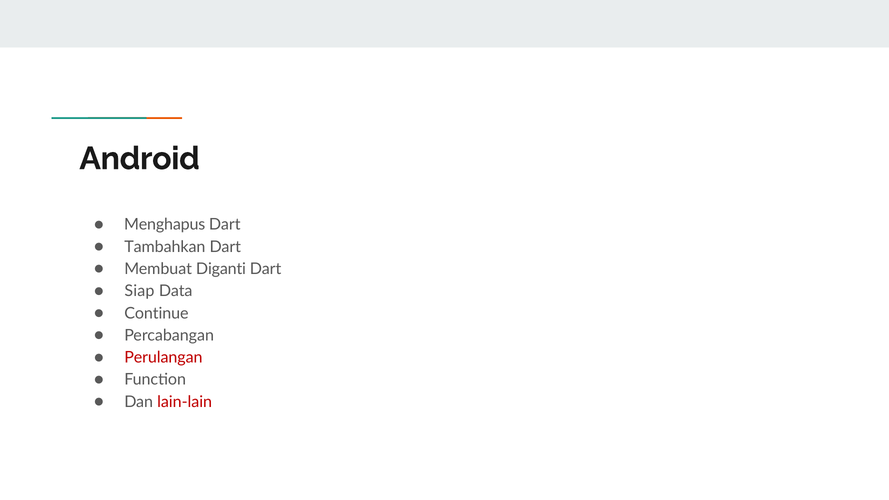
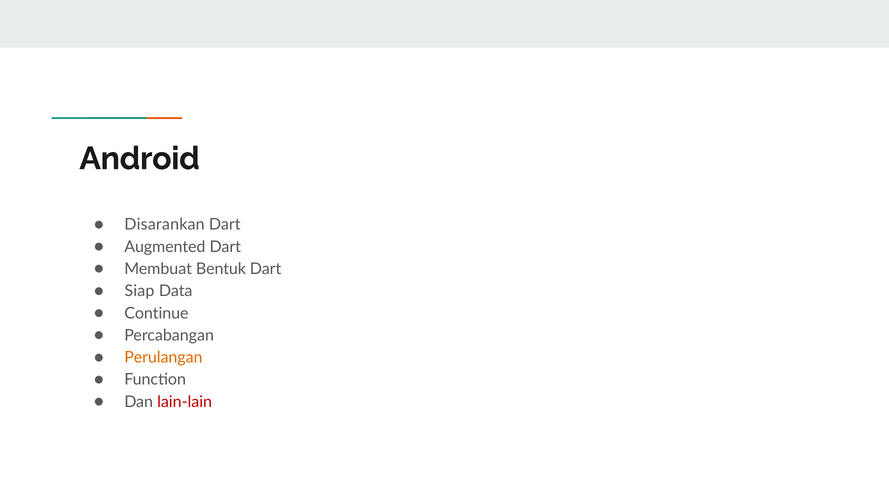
Menghapus: Menghapus -> Disarankan (165, 225)
Tambahkan: Tambahkan -> Augmented (165, 247)
Diganti: Diganti -> Bentuk (221, 269)
Perulangan colour: red -> orange (163, 358)
